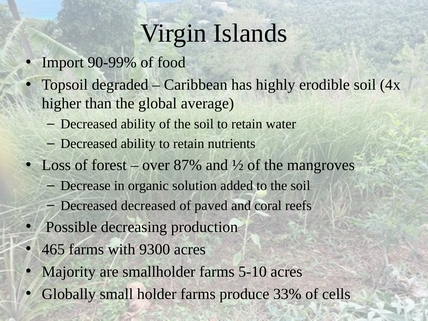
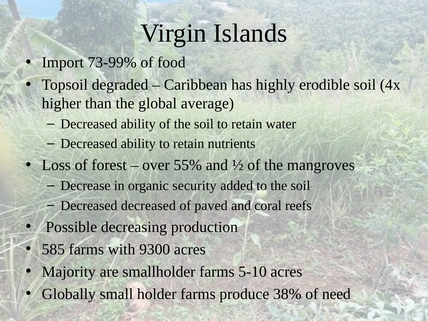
90-99%: 90-99% -> 73-99% (112, 62)
87%: 87% -> 55% (188, 165)
solution: solution -> security (194, 186)
465: 465 -> 585 (53, 249)
33%: 33% -> 38% (287, 294)
cells: cells -> need (336, 294)
